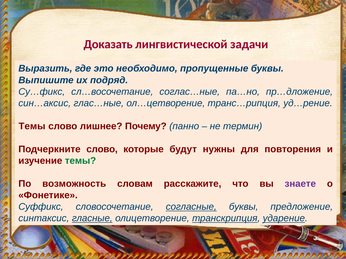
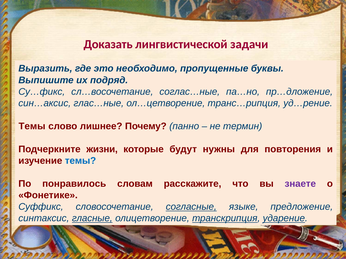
Подчеркните слово: слово -> жизни (102, 149)
темы colour: green -> blue (81, 161)
возможность: возможность -> понравилось (74, 184)
согласные буквы: буквы -> языке (244, 207)
